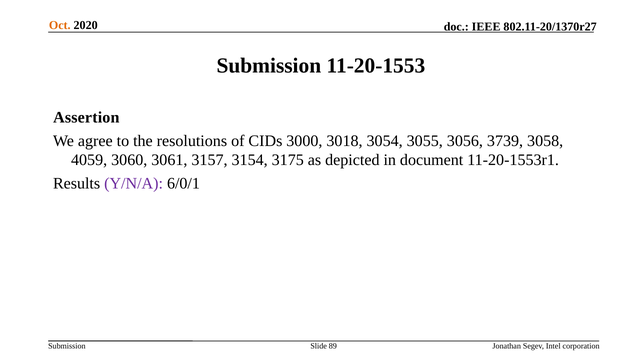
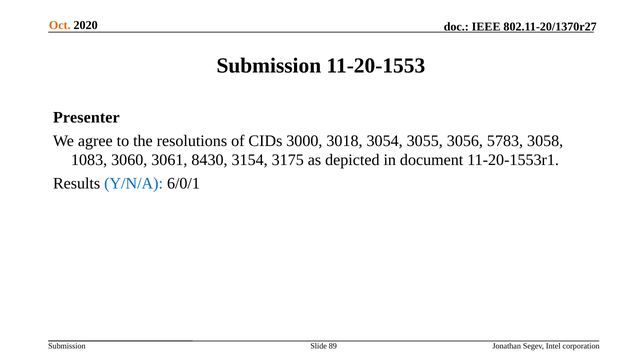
Assertion: Assertion -> Presenter (86, 118)
3739: 3739 -> 5783 (505, 141)
4059: 4059 -> 1083 (89, 160)
3157: 3157 -> 8430 (210, 160)
Y/N/A colour: purple -> blue (134, 183)
